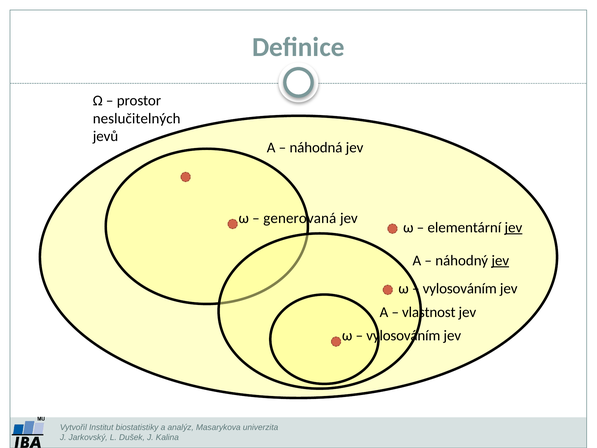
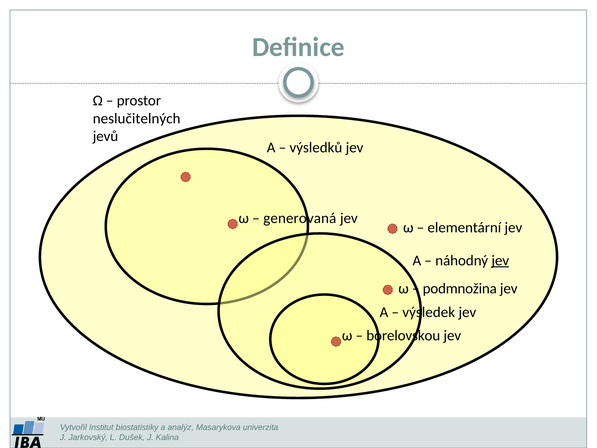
náhodná: náhodná -> výsledků (316, 147)
jev underline: present -> none (513, 227)
vylosováním: vylosováním -> podmnožina (460, 288)
vlastnost: vlastnost -> výsledek (429, 312)
vylosováním: vylosováním -> borelovskou (403, 336)
